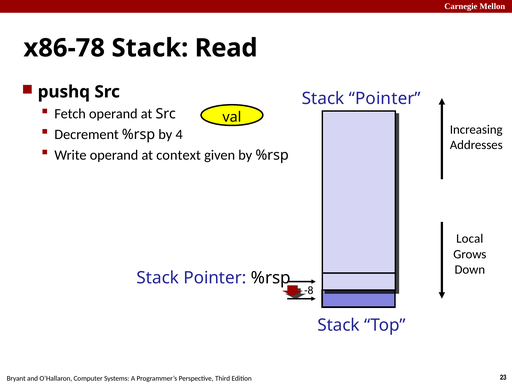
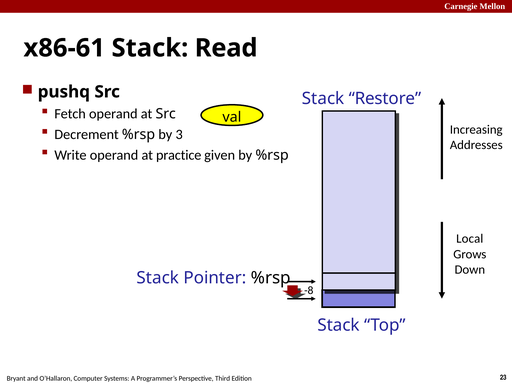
x86-78: x86-78 -> x86-61 (64, 48)
Pointer: Pointer -> Restore (385, 99)
4: 4 -> 3 (179, 135)
context: context -> practice (179, 155)
